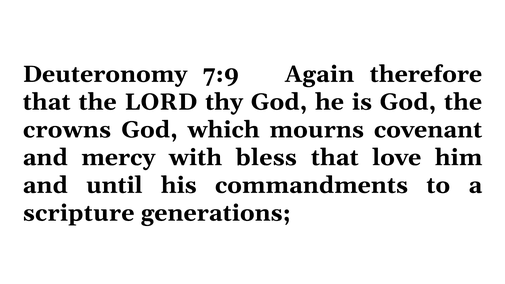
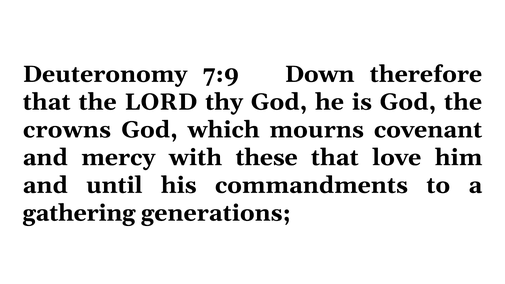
Again: Again -> Down (320, 74)
bless: bless -> these (267, 158)
scripture: scripture -> gathering (79, 213)
